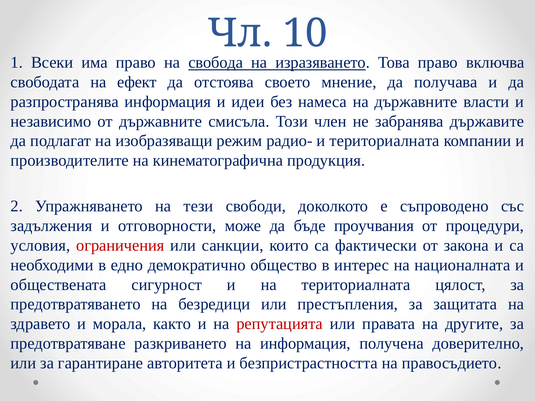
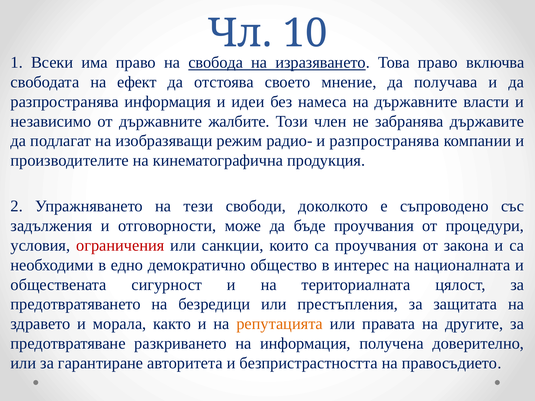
смисъла: смисъла -> жалбите (239, 121)
и териториалната: териториалната -> разпространява (384, 141)
са фактически: фактически -> проучвания (376, 246)
репутацията colour: red -> orange (280, 324)
